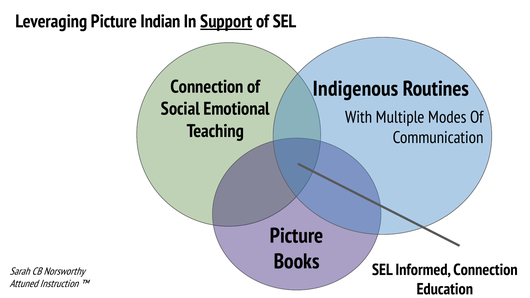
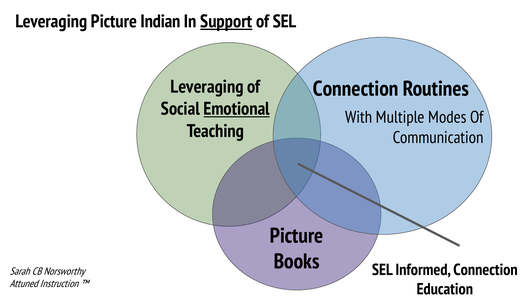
Connection: Connection -> Leveraging (207, 87)
Indigenous: Indigenous -> Connection (356, 89)
Emotional underline: none -> present (237, 109)
